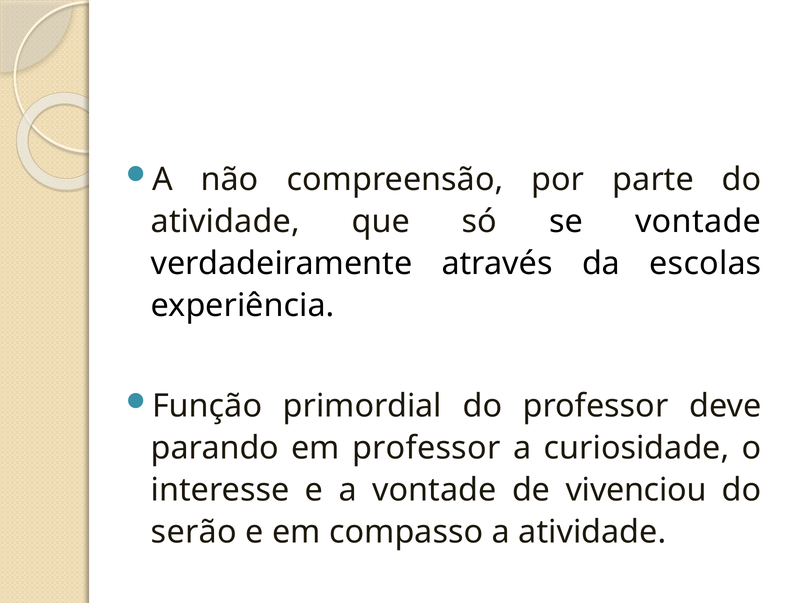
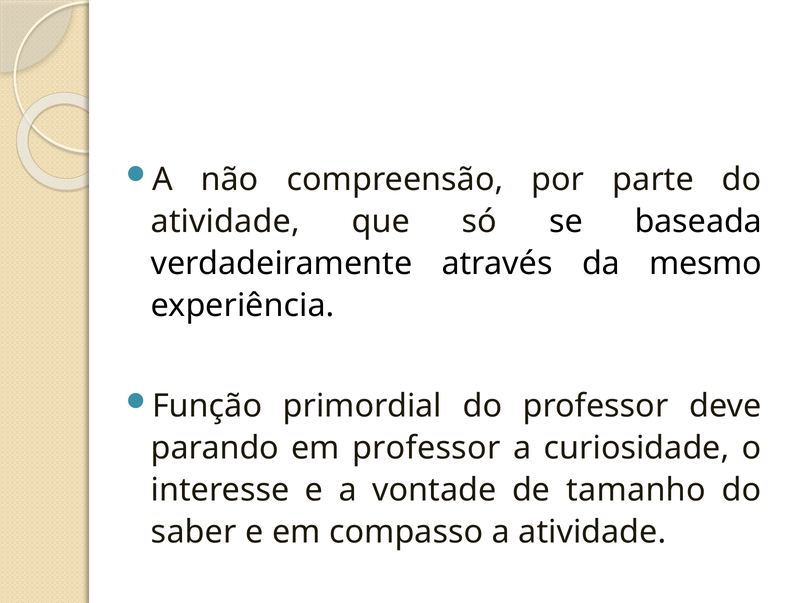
se vontade: vontade -> baseada (698, 221)
escolas: escolas -> mesmo (706, 263)
vivenciou: vivenciou -> tamanho (636, 490)
serão: serão -> saber (194, 532)
